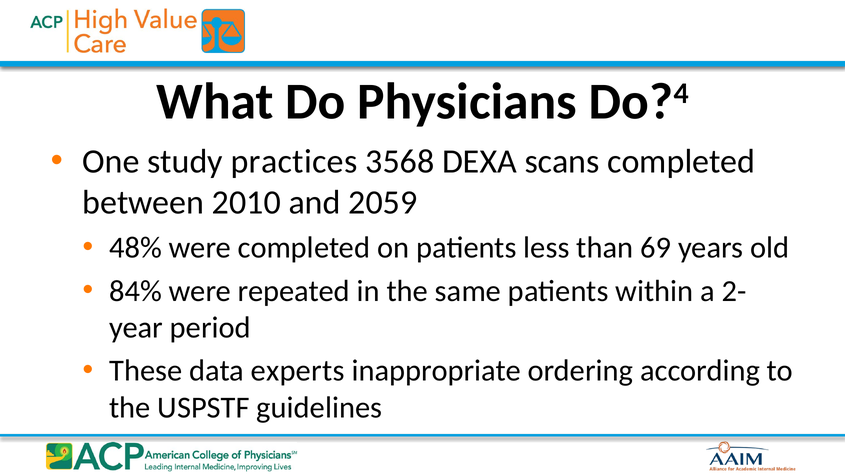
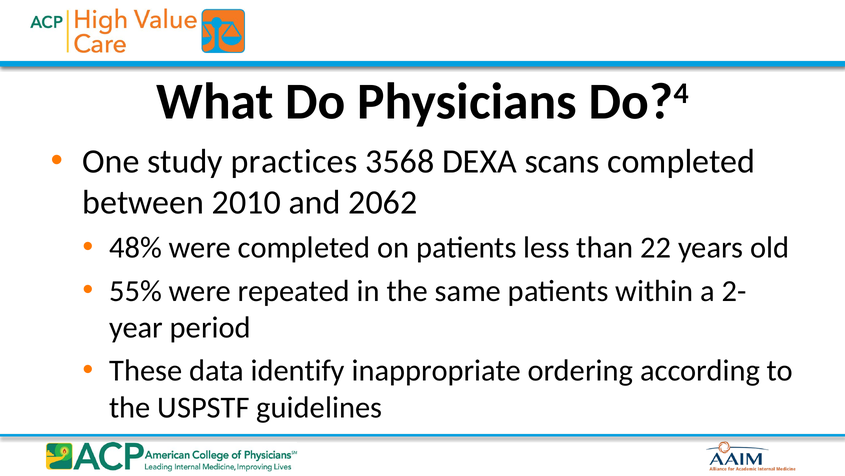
2059: 2059 -> 2062 (383, 202)
69: 69 -> 22 (656, 247)
84%: 84% -> 55% (136, 291)
experts: experts -> identify (298, 370)
